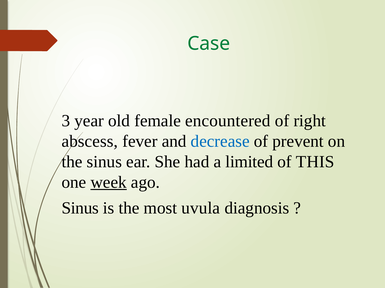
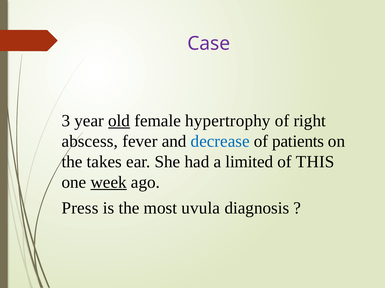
Case colour: green -> purple (209, 44)
old underline: none -> present (119, 121)
encountered: encountered -> hypertrophy (228, 121)
prevent: prevent -> patients (298, 142)
the sinus: sinus -> takes (104, 162)
Sinus: Sinus -> Press (80, 208)
